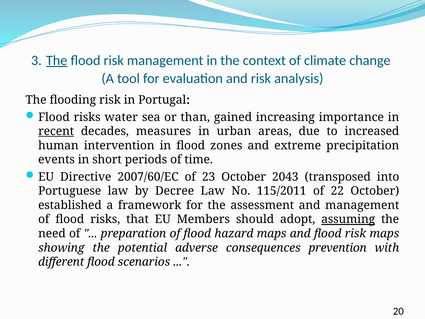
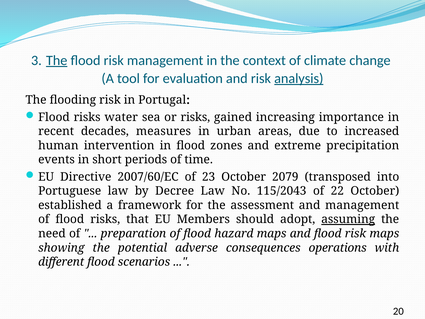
analysis underline: none -> present (299, 78)
or than: than -> risks (195, 117)
recent underline: present -> none (56, 131)
2043: 2043 -> 2079 (285, 177)
115/2011: 115/2011 -> 115/2043 (282, 191)
prevention: prevention -> operations (338, 248)
